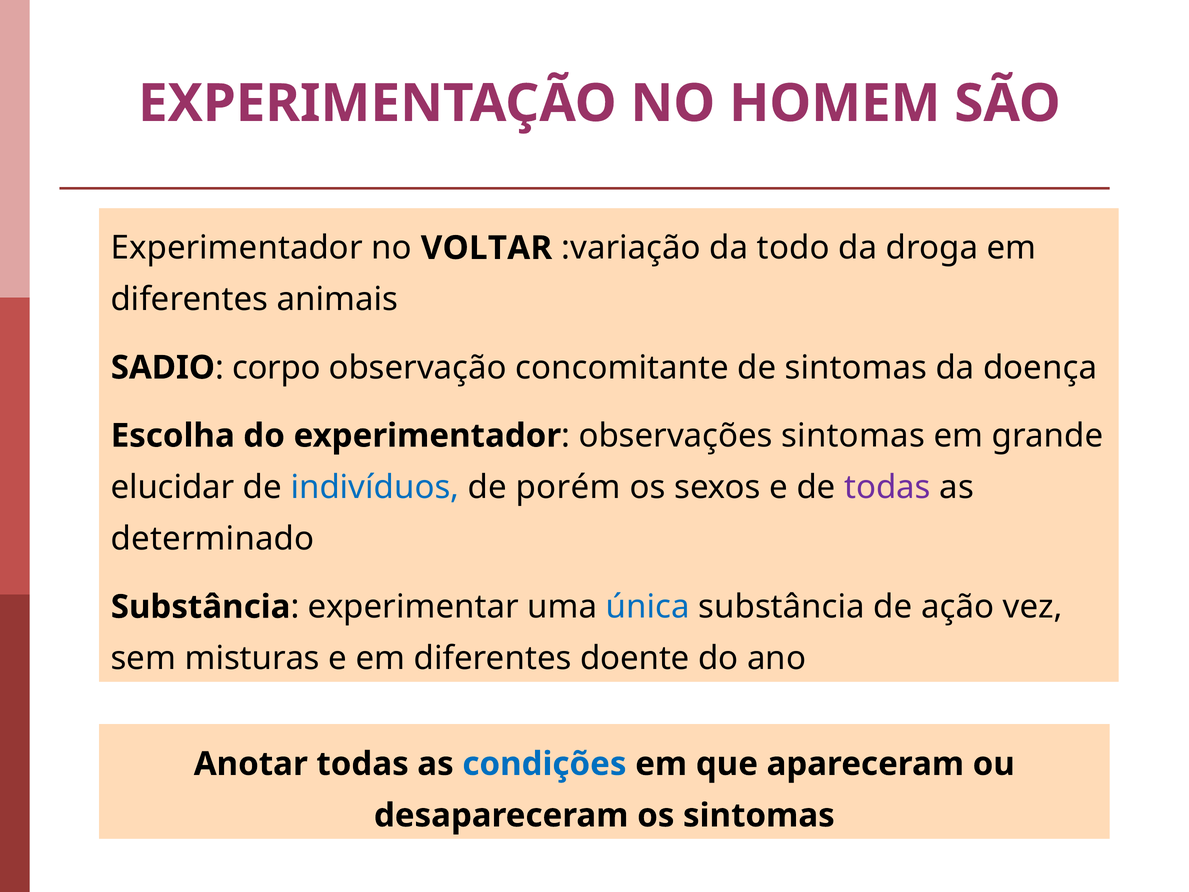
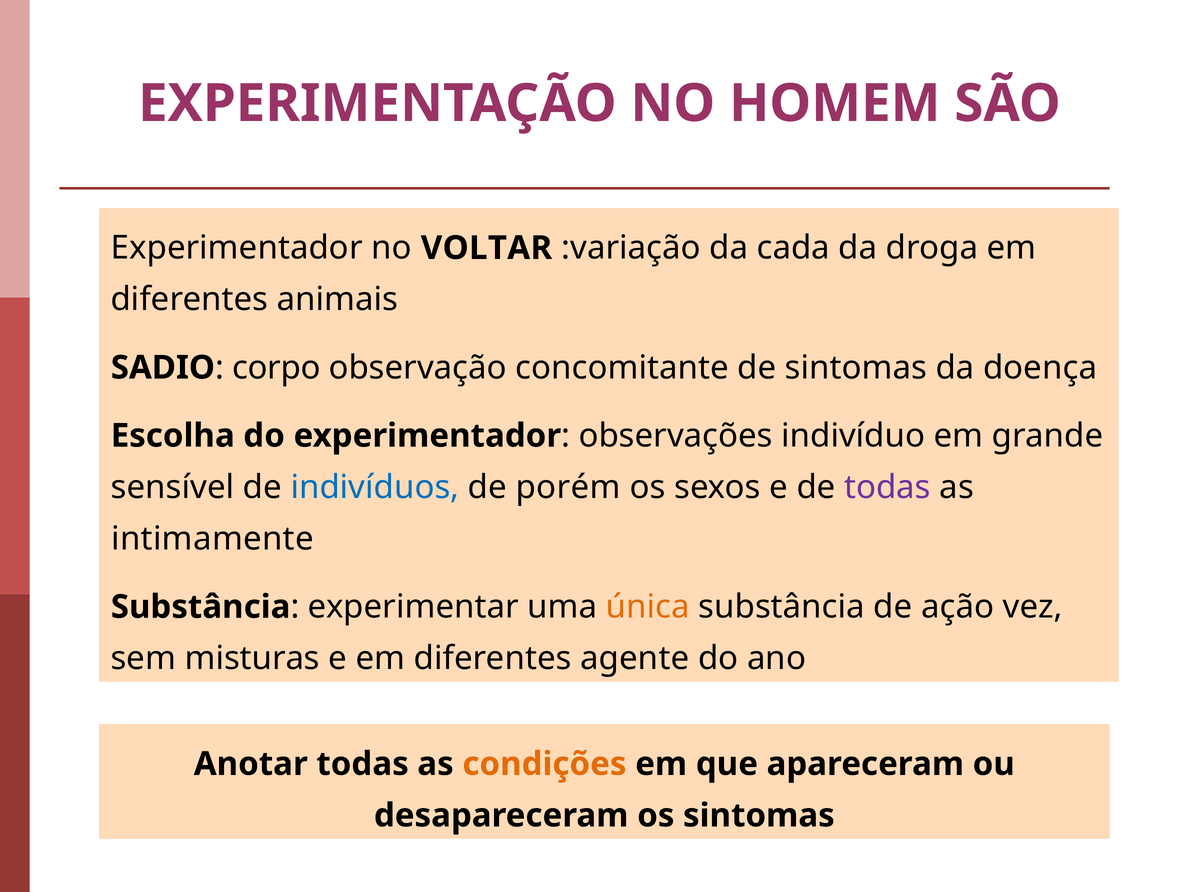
todo: todo -> cada (793, 248)
observações sintomas: sintomas -> indivíduo (853, 436)
elucidar: elucidar -> sensível (172, 487)
determinado: determinado -> intimamente (213, 539)
única colour: blue -> orange (648, 607)
doente: doente -> agente (635, 658)
condições colour: blue -> orange (544, 764)
